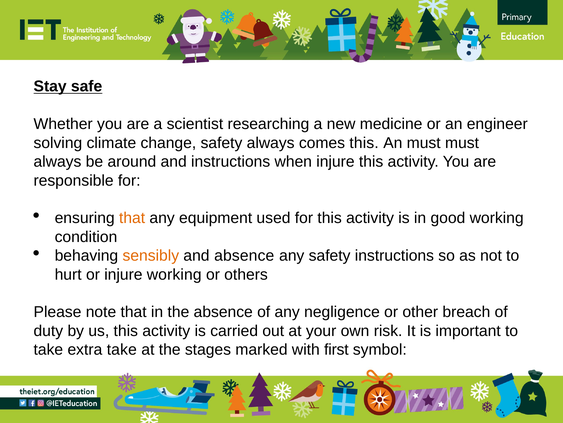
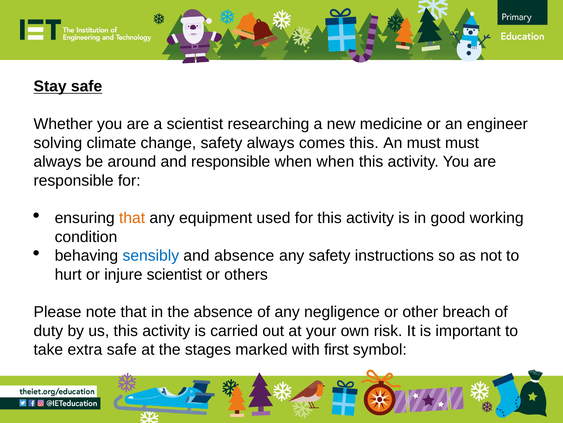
and instructions: instructions -> responsible (231, 161)
when injure: injure -> when (335, 161)
sensibly colour: orange -> blue (151, 255)
injure working: working -> scientist (174, 274)
extra take: take -> safe (122, 349)
